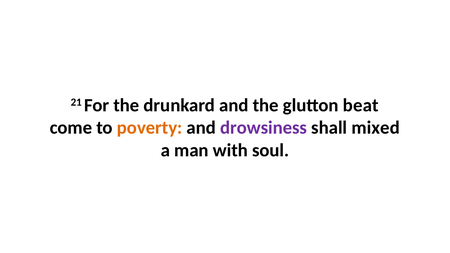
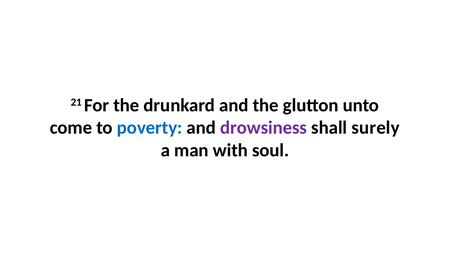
beat: beat -> unto (361, 105)
poverty colour: orange -> blue (150, 128)
mixed: mixed -> surely (376, 128)
